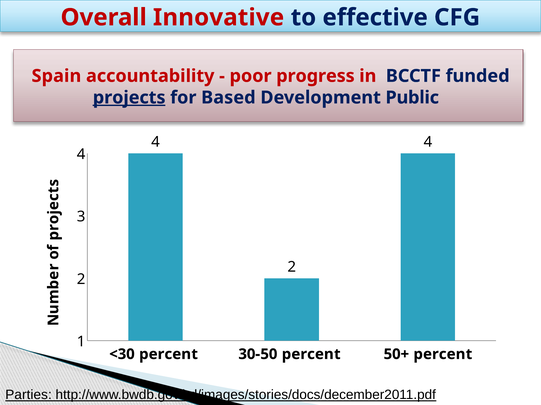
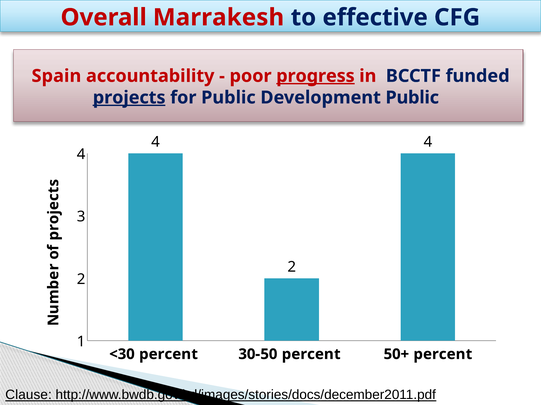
Innovative: Innovative -> Marrakesh (219, 17)
progress underline: none -> present (315, 76)
for Based: Based -> Public (228, 98)
Parties: Parties -> Clause (29, 396)
